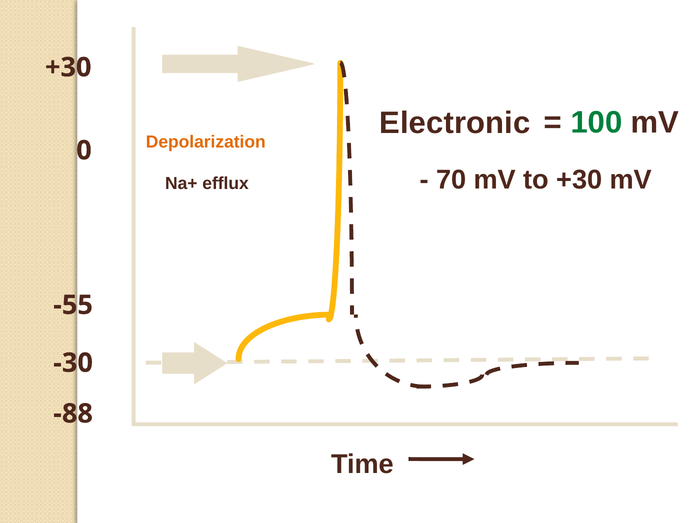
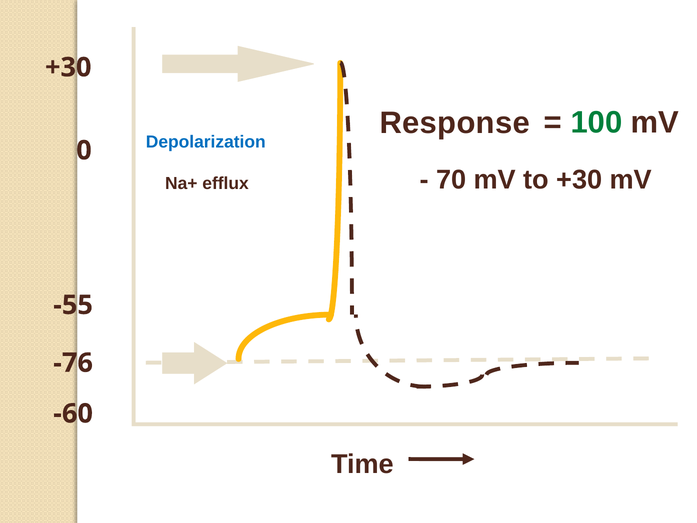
Electronic: Electronic -> Response (455, 123)
Depolarization colour: orange -> blue (206, 142)
-30: -30 -> -76 (73, 363)
-88: -88 -> -60 (73, 413)
